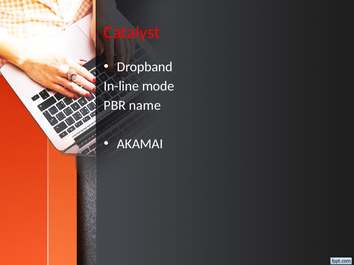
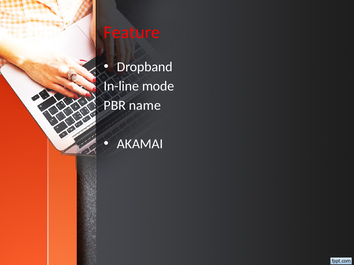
Catalyst: Catalyst -> Feature (132, 32)
